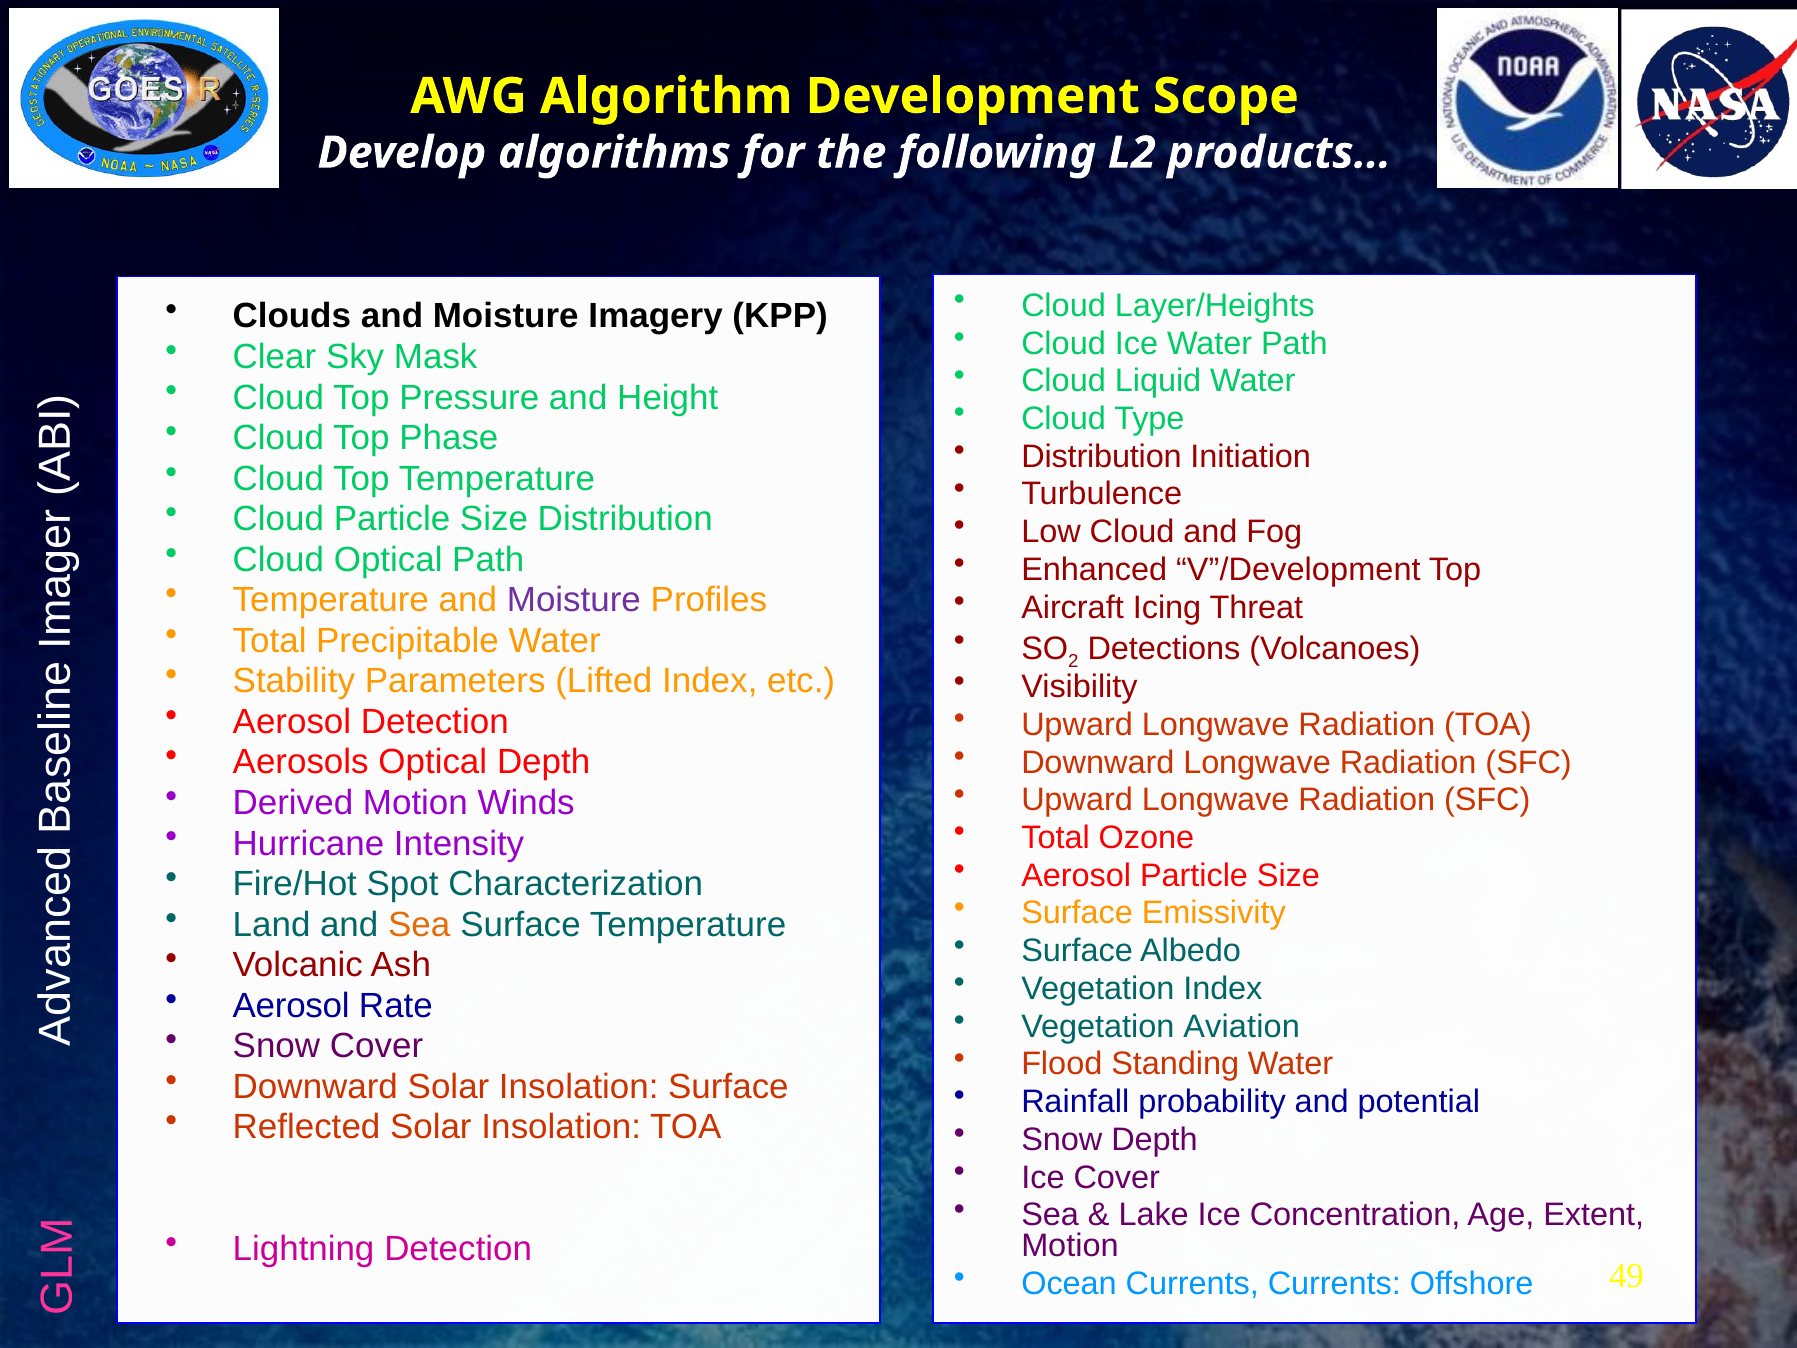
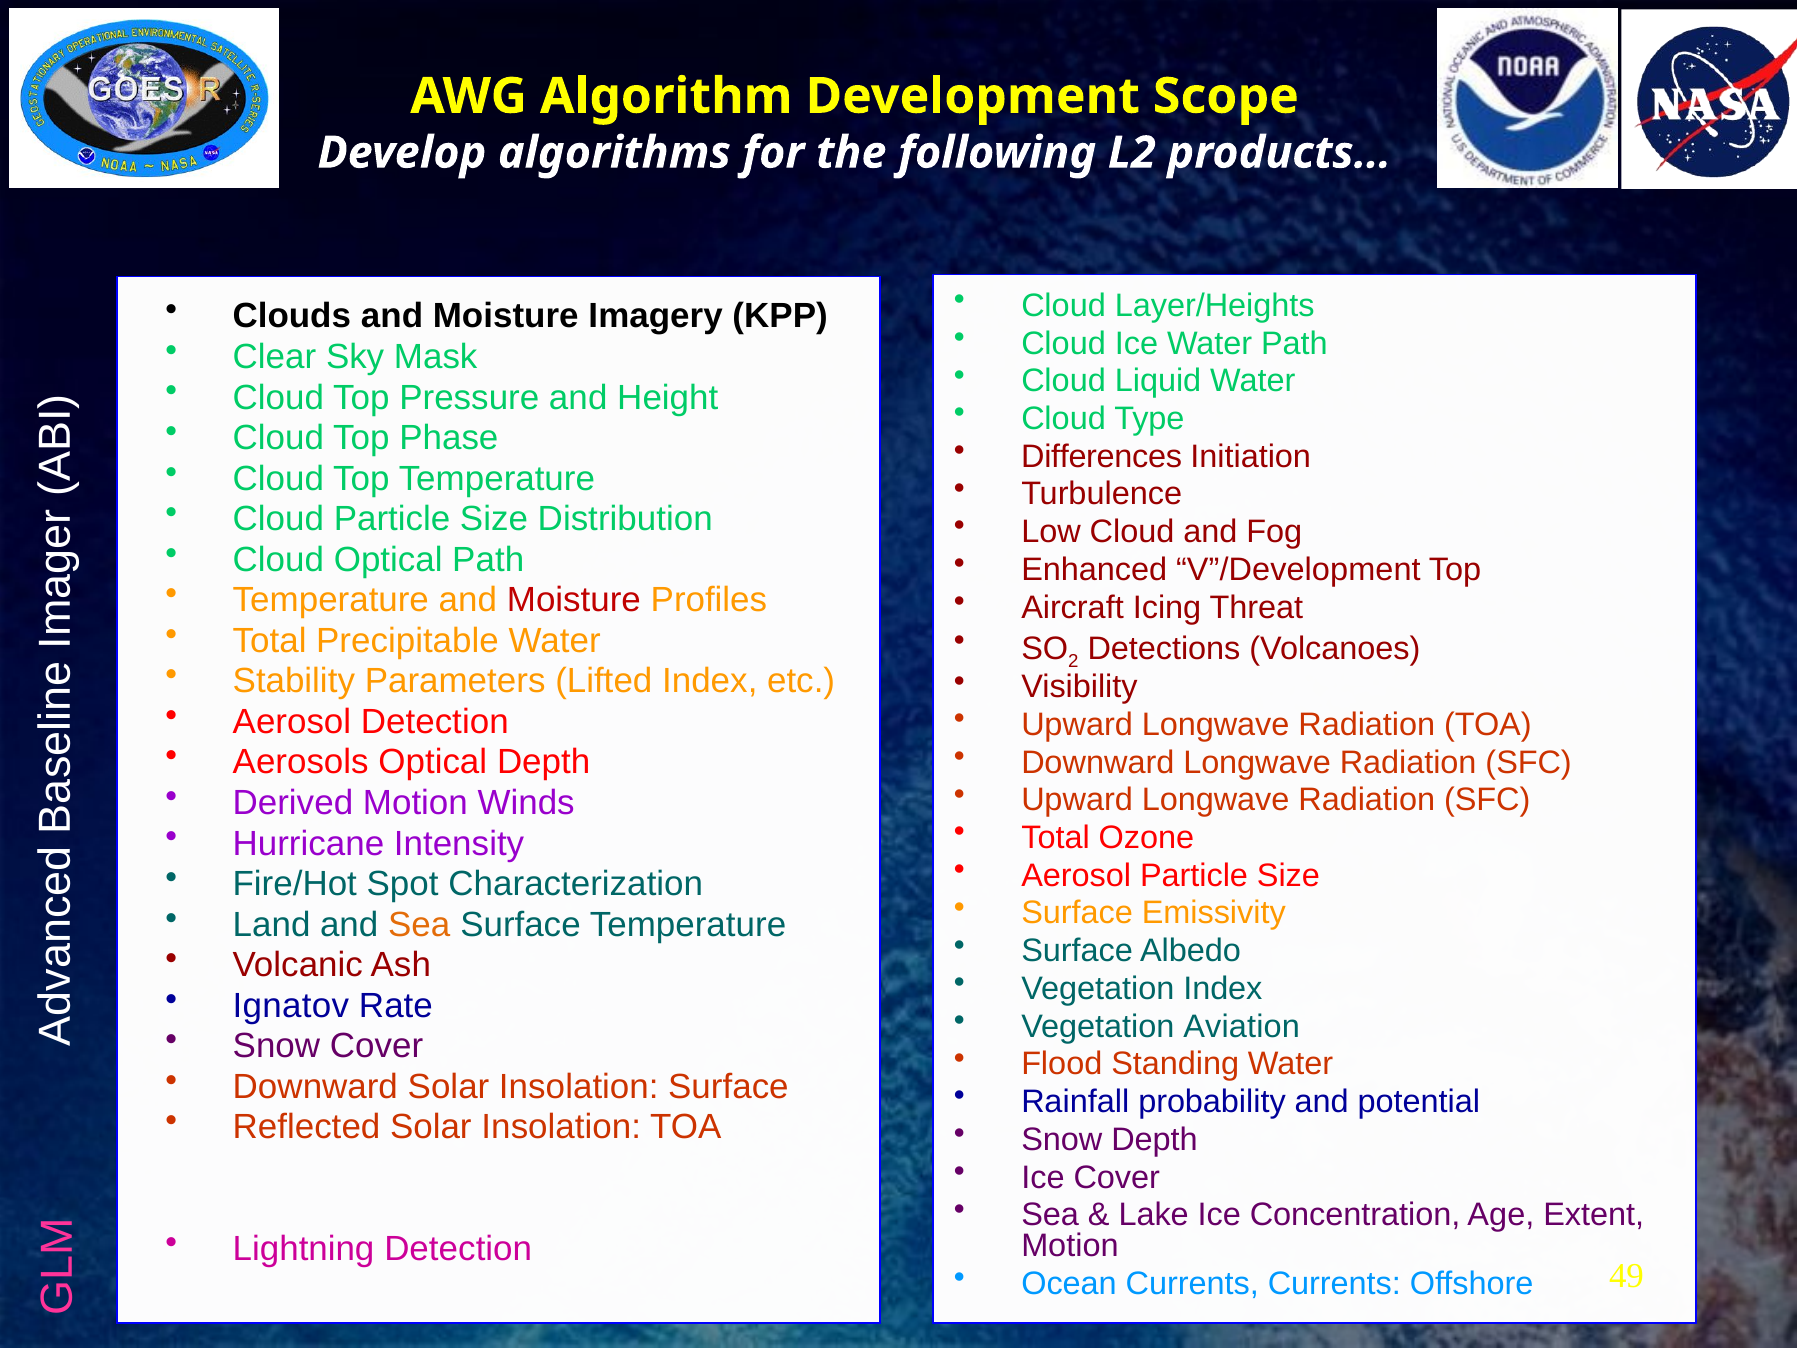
Distribution: Distribution -> Differences (1102, 456)
Moisture colour: purple -> red (574, 600)
Aerosol: Aerosol -> Ignatov (291, 1006)
